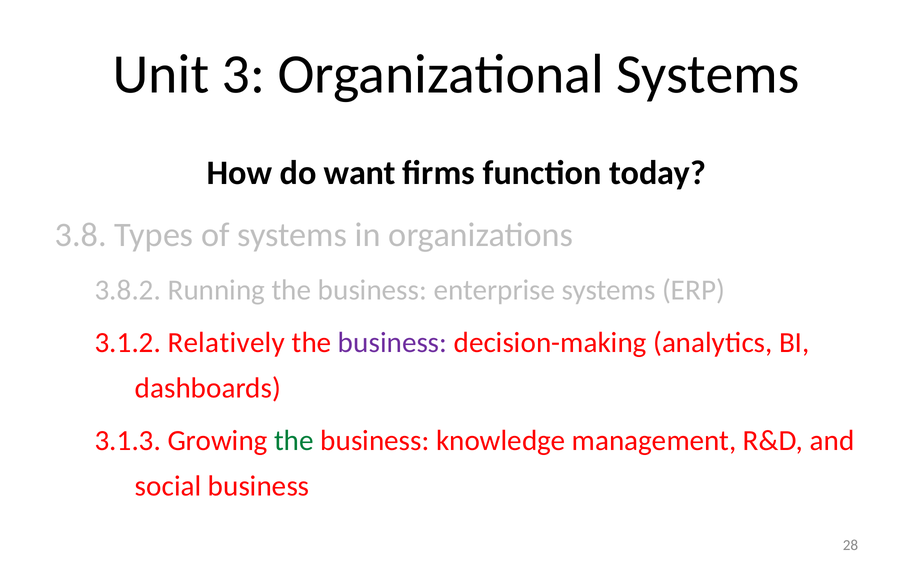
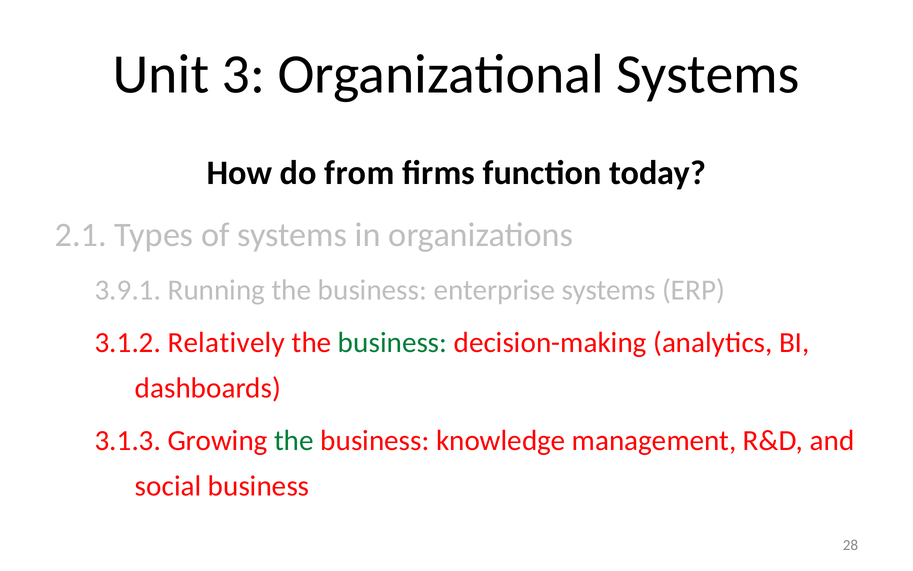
want: want -> from (359, 173)
3.8: 3.8 -> 2.1 (81, 235)
3.8.2: 3.8.2 -> 3.9.1 (128, 290)
business colour: purple -> green (393, 342)
